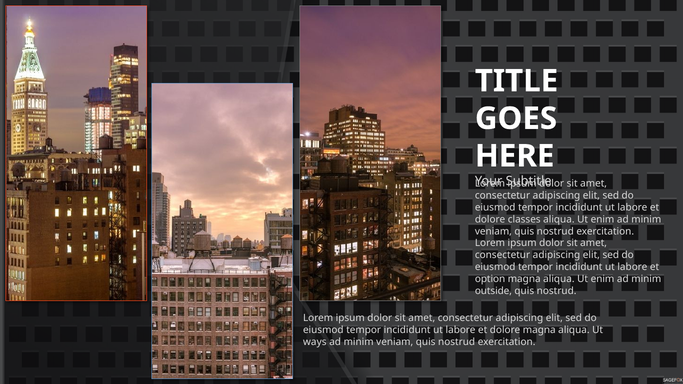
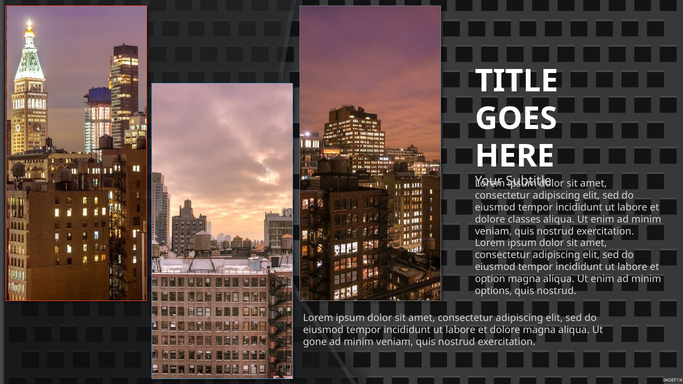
outside: outside -> options (493, 291)
ways: ways -> gone (315, 342)
